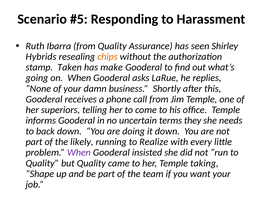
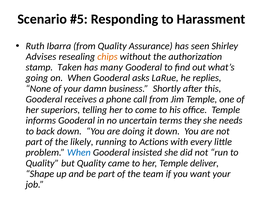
Hybrids: Hybrids -> Advises (41, 57)
make: make -> many (112, 67)
Realize: Realize -> Actions (154, 142)
When colour: purple -> blue (79, 153)
taking: taking -> deliver (204, 163)
